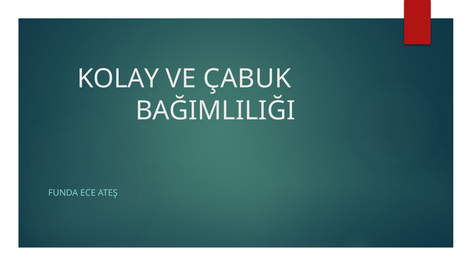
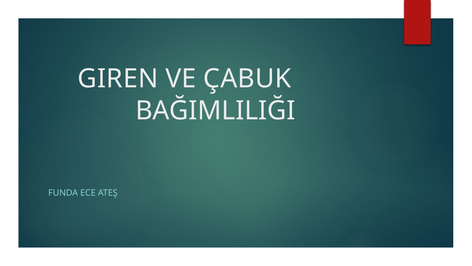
KOLAY: KOLAY -> GIREN (118, 79)
